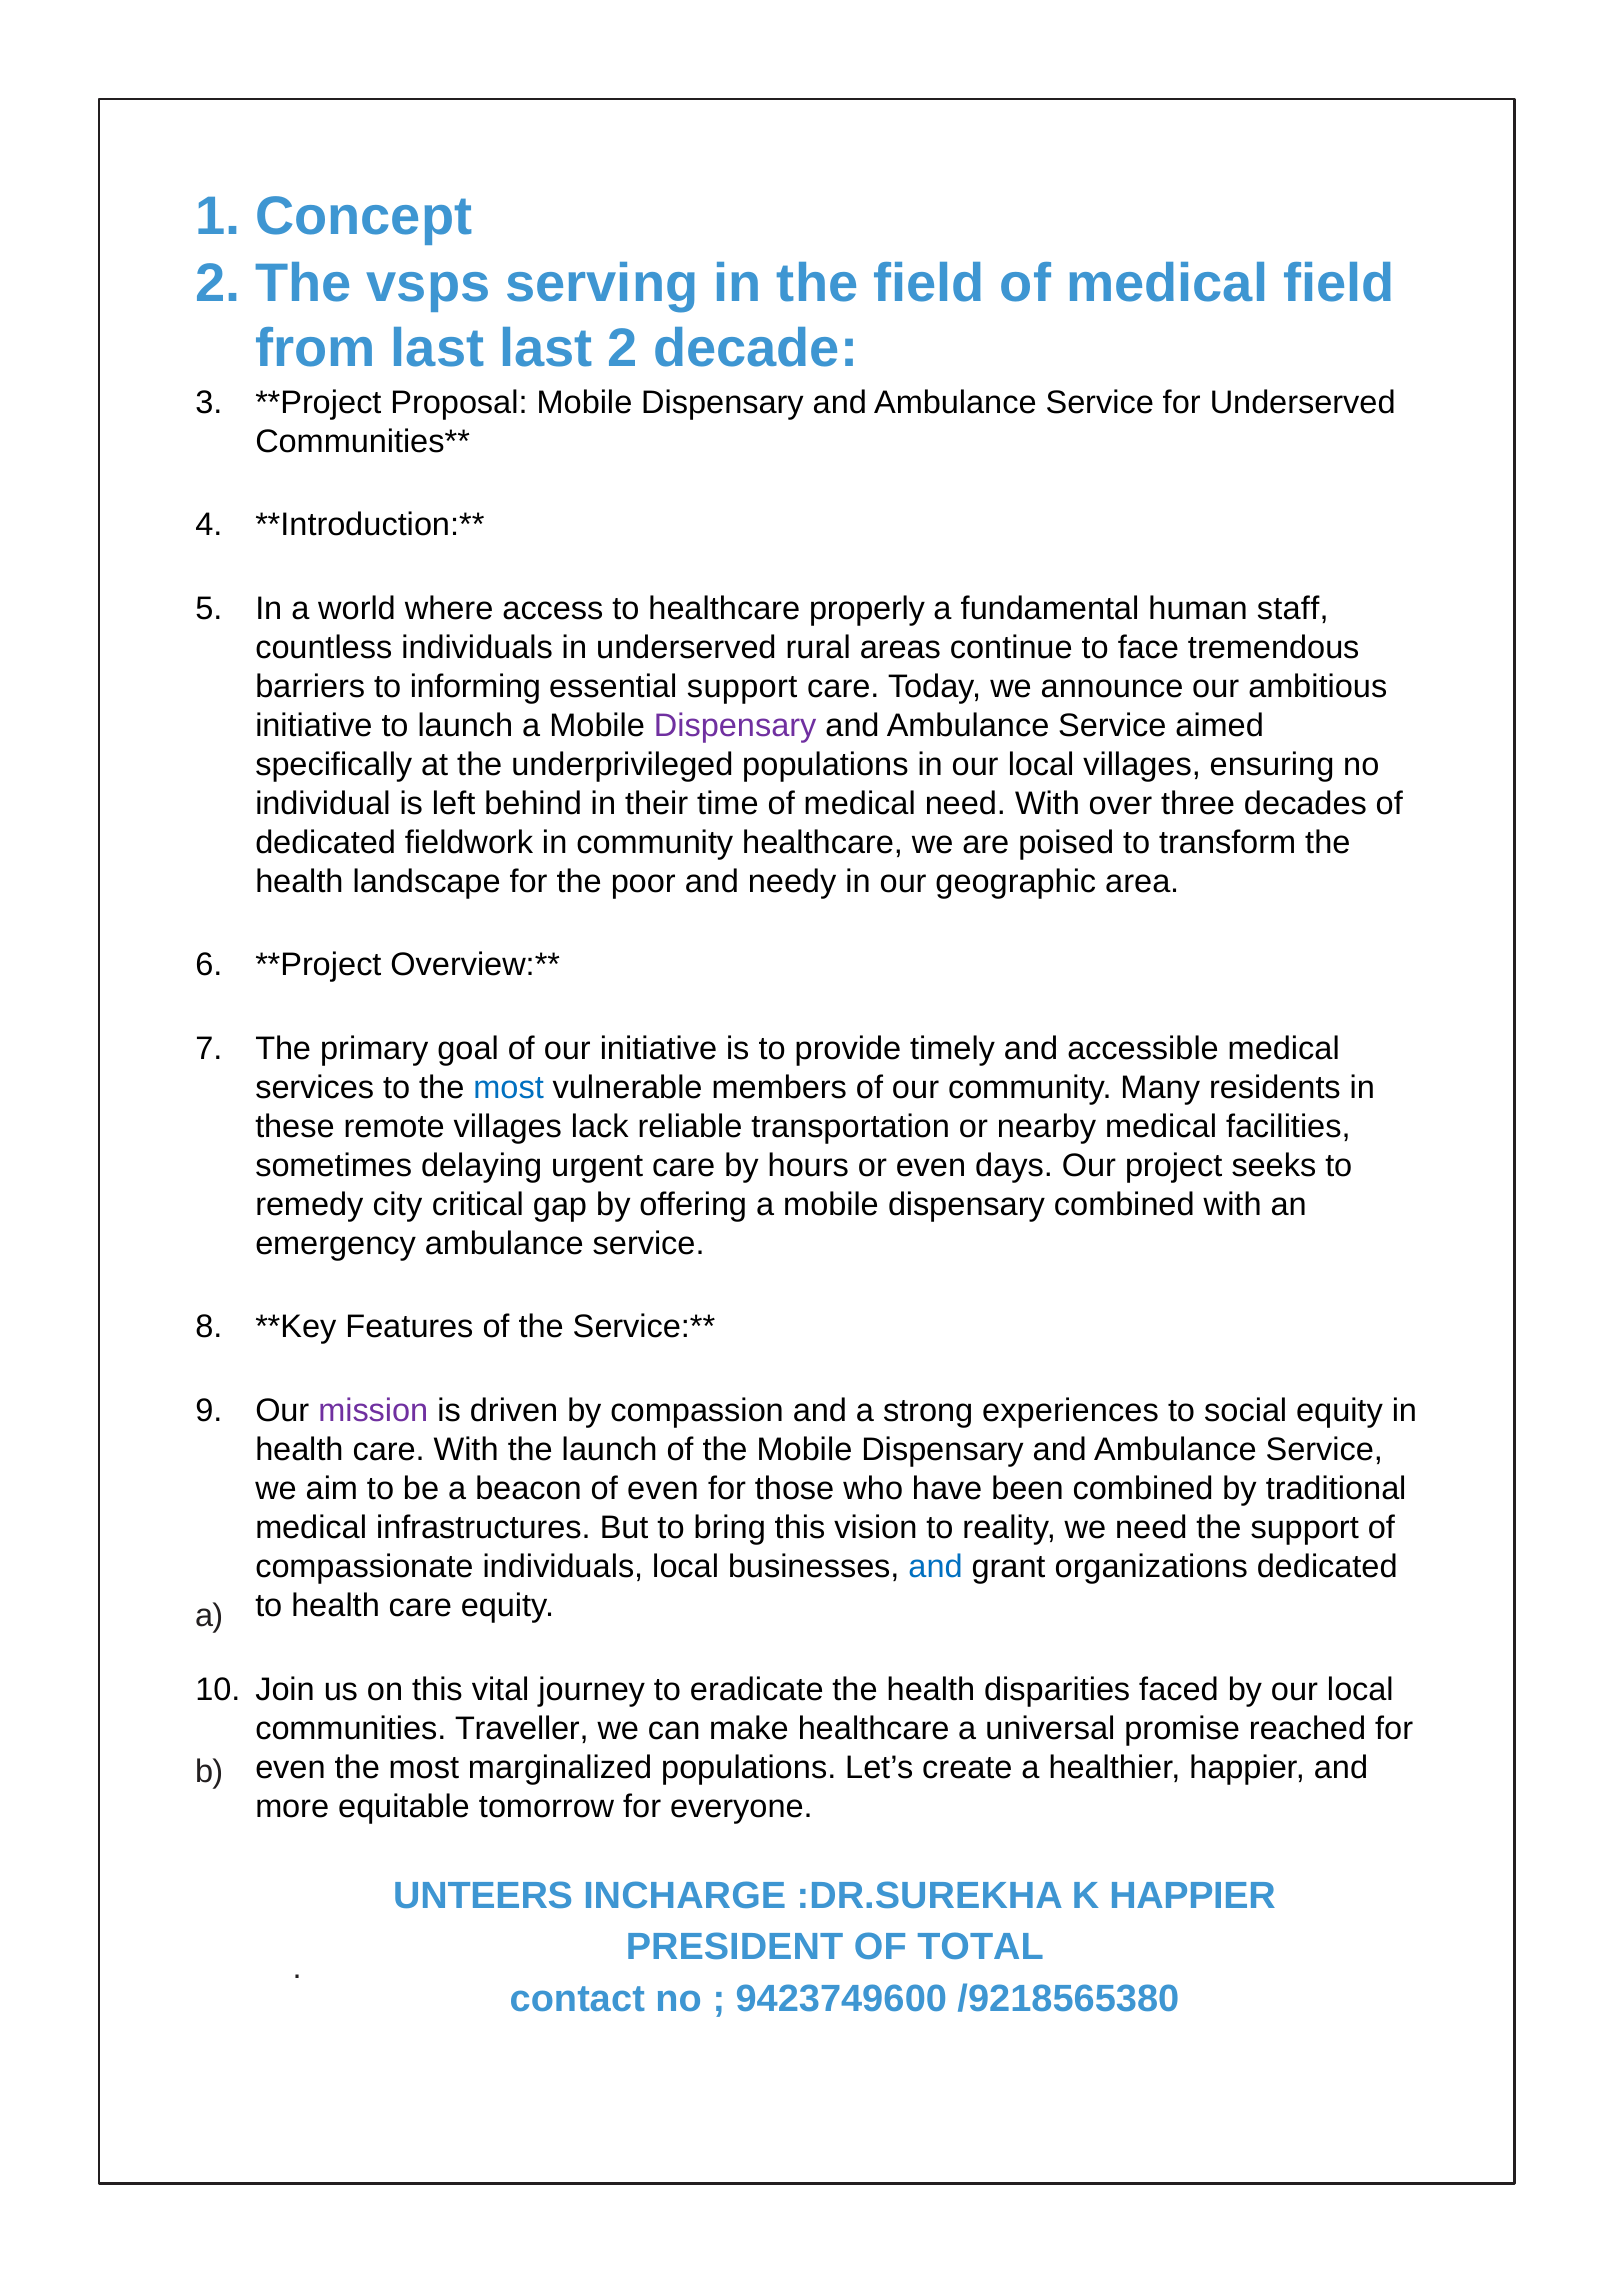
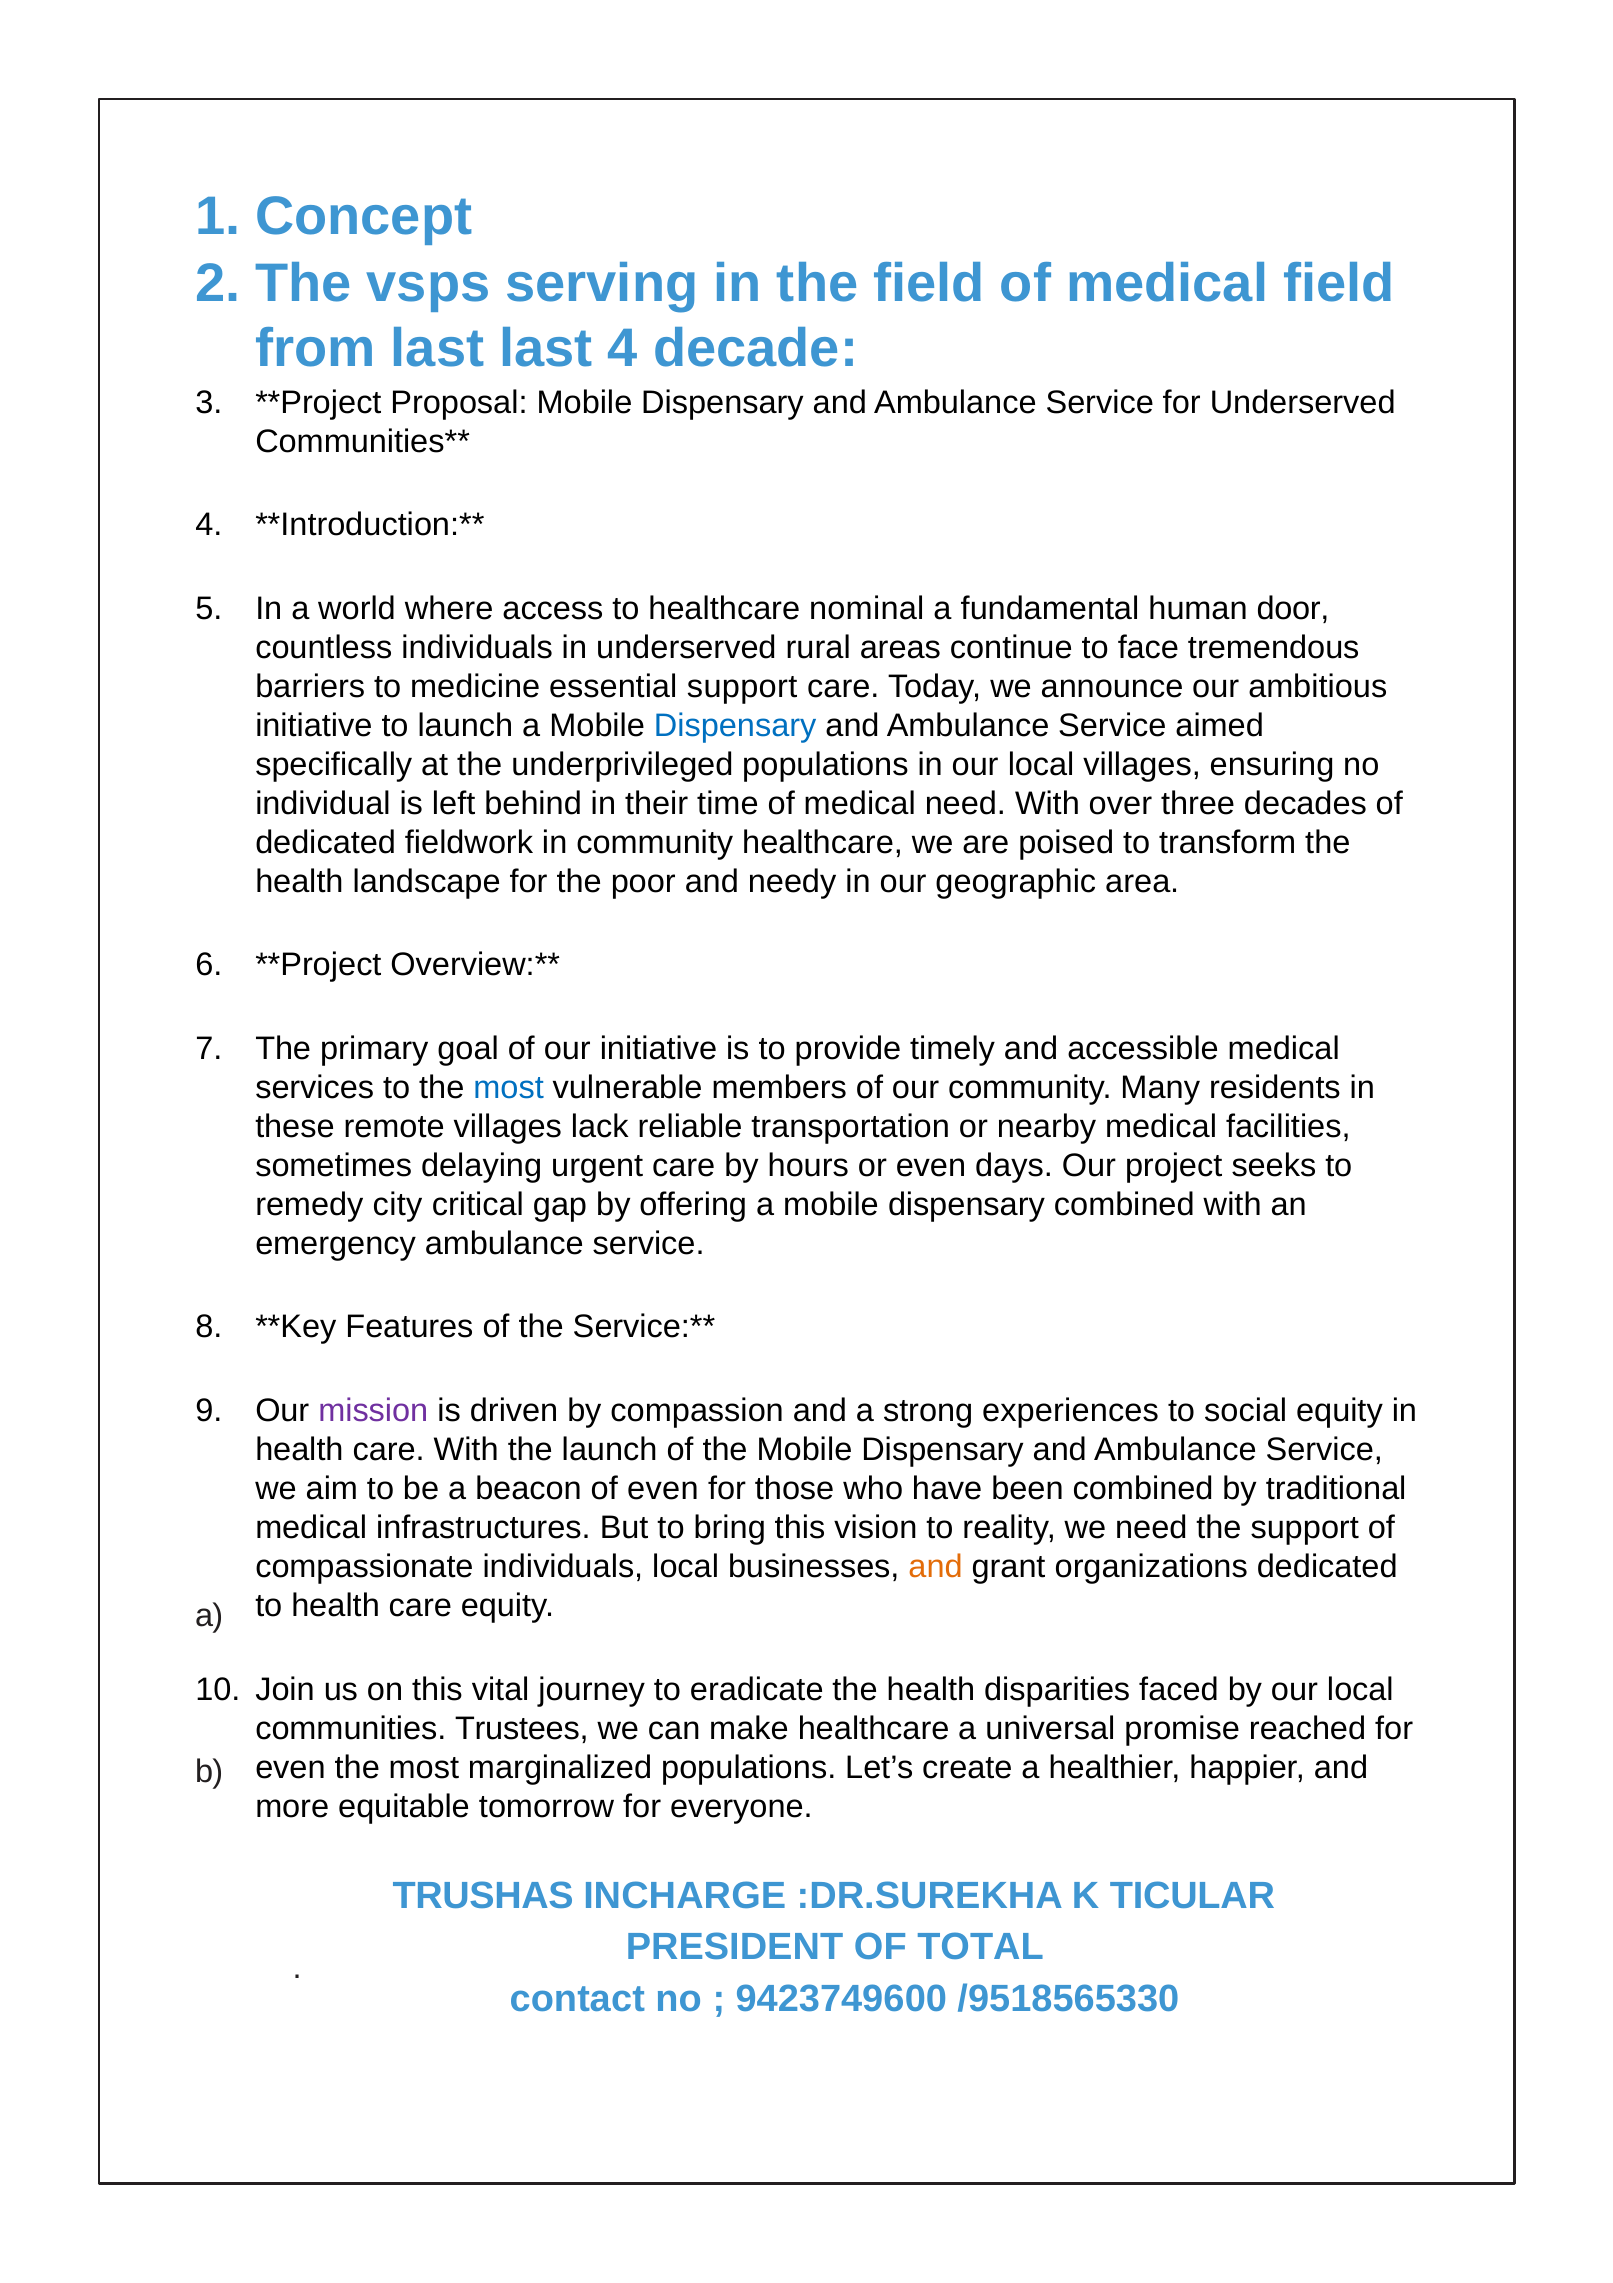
last 2: 2 -> 4 (623, 349)
properly: properly -> nominal (867, 608)
staff: staff -> door (1293, 608)
informing: informing -> medicine (475, 686)
Dispensary colour: purple -> blue (735, 725)
and colour: blue -> orange (936, 1567)
Traveller: Traveller -> Trustees (522, 1728)
UNTEERS: UNTEERS -> TRUSHAS (483, 1896)
K HAPPIER: HAPPIER -> TICULAR (1192, 1896)
/9218565380: /9218565380 -> /9518565330 (1068, 1999)
